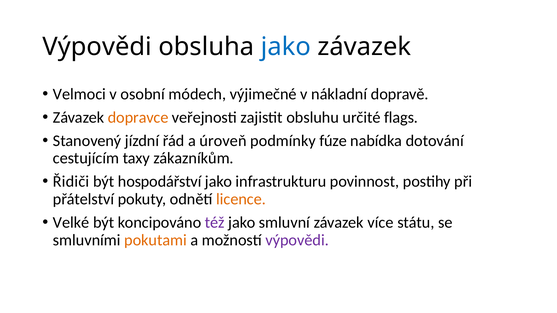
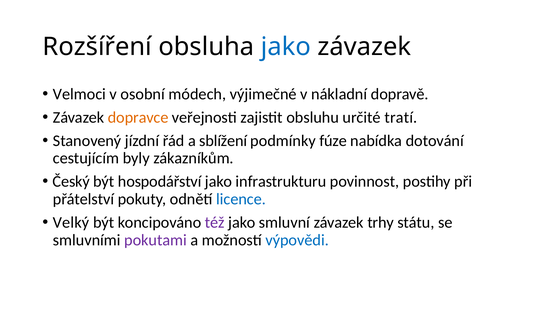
Výpovědi: Výpovědi -> Rozšíření (97, 47)
flags: flags -> tratí (401, 118)
úroveň: úroveň -> sblížení (223, 141)
taxy: taxy -> byly (136, 158)
Řidiči: Řidiči -> Český (71, 182)
licence colour: orange -> blue (241, 199)
Velké: Velké -> Velký (71, 223)
více: více -> trhy (381, 223)
pokutami colour: orange -> purple (156, 240)
výpovědi colour: purple -> blue (297, 240)
